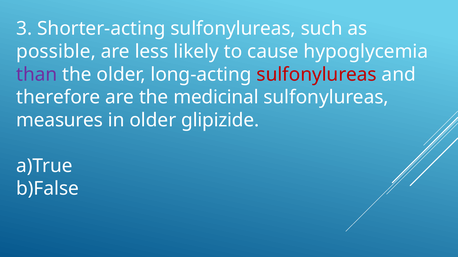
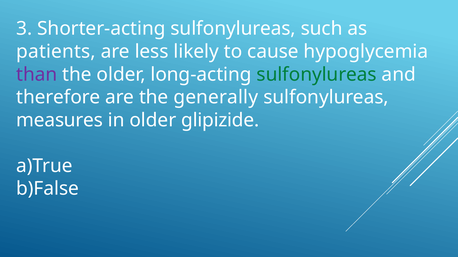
possible: possible -> patients (56, 52)
sulfonylureas colour: red -> green (317, 75)
medicinal: medicinal -> generally (216, 97)
